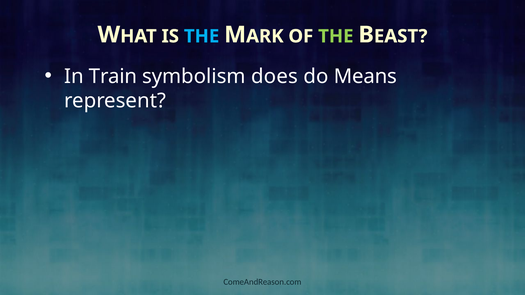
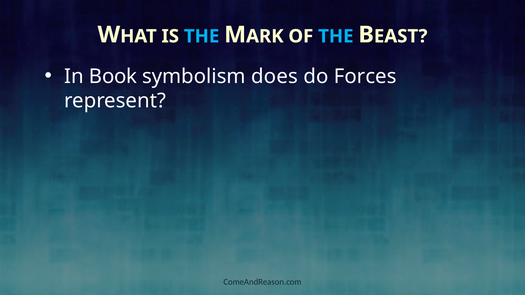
THE colour: light green -> light blue (336, 36)
Train: Train -> Book (113, 76)
Means: Means -> Forces (365, 76)
